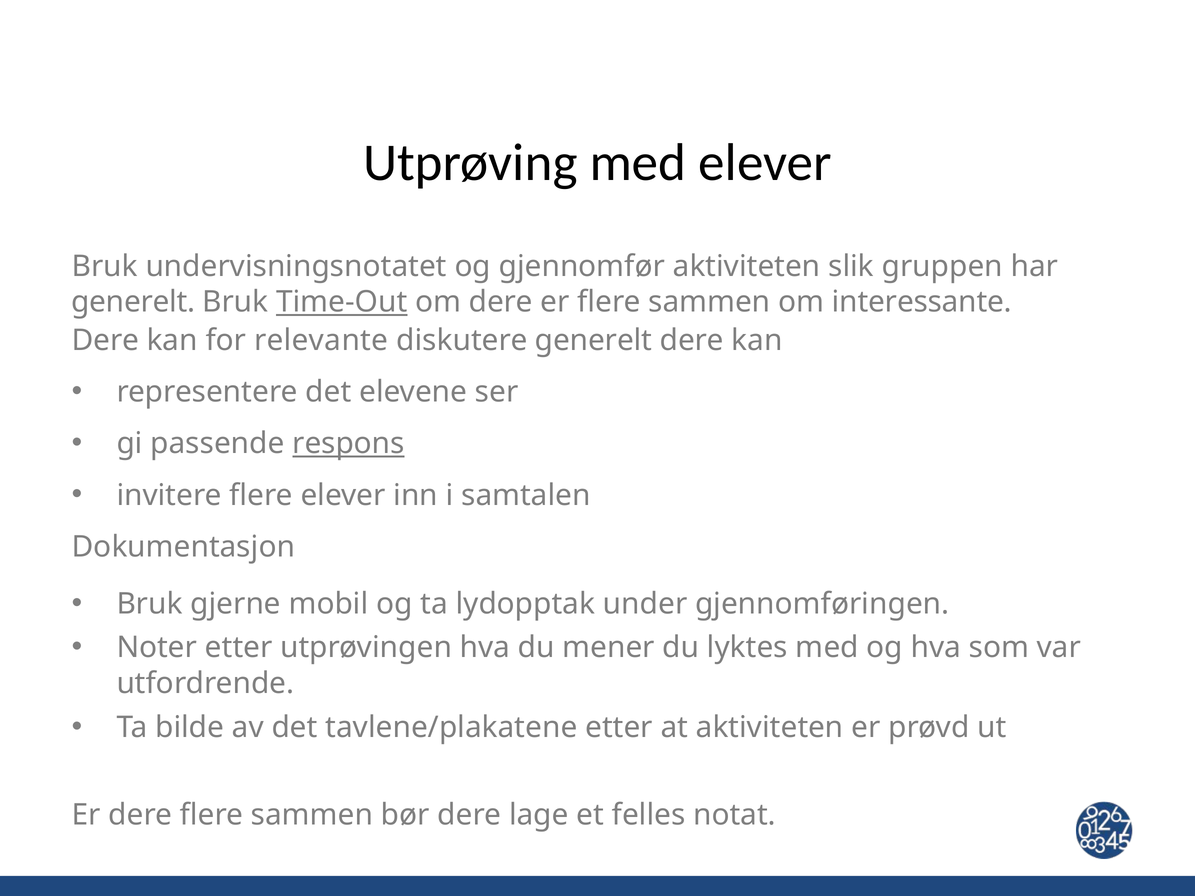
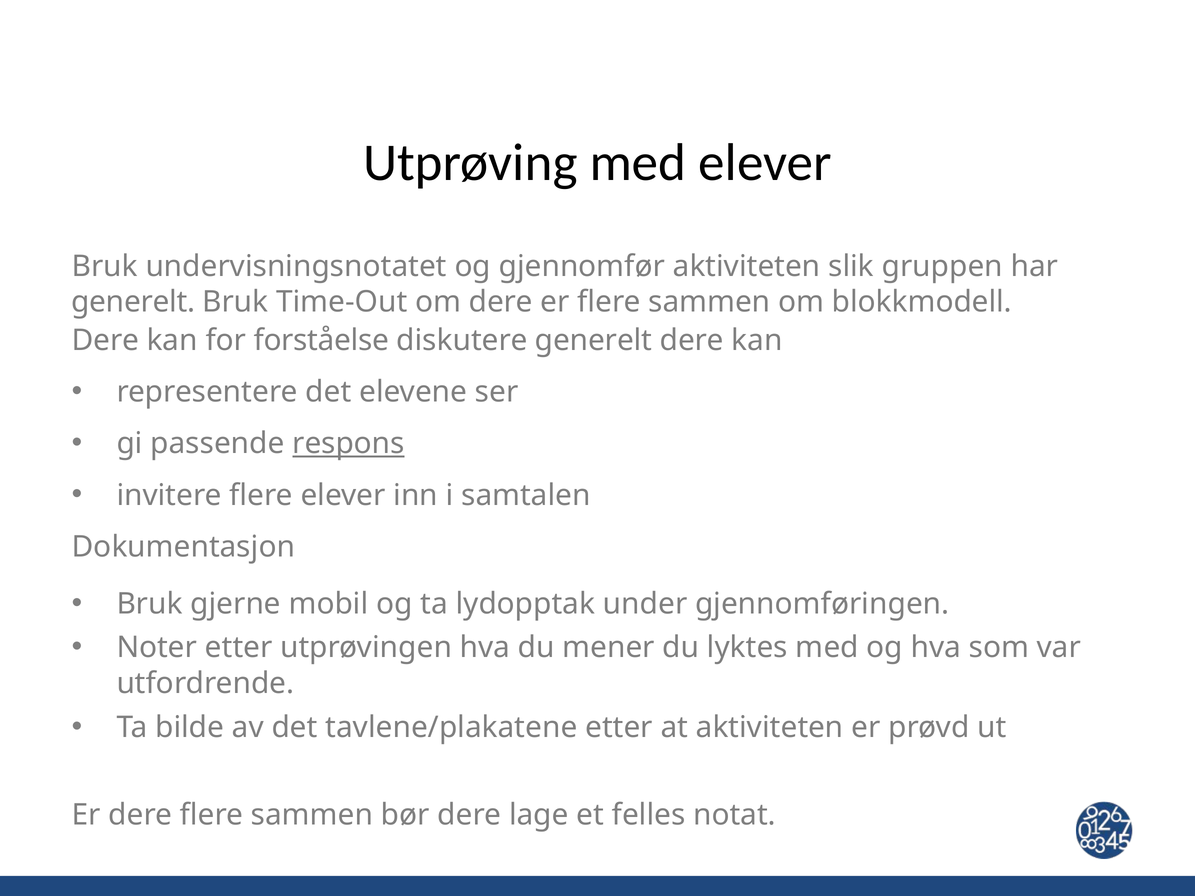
Time-Out underline: present -> none (342, 302)
interessante: interessante -> blokkmodell (922, 302)
relevante: relevante -> forståelse (321, 341)
